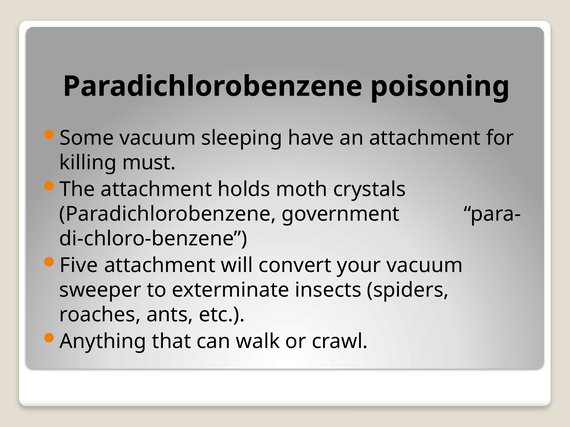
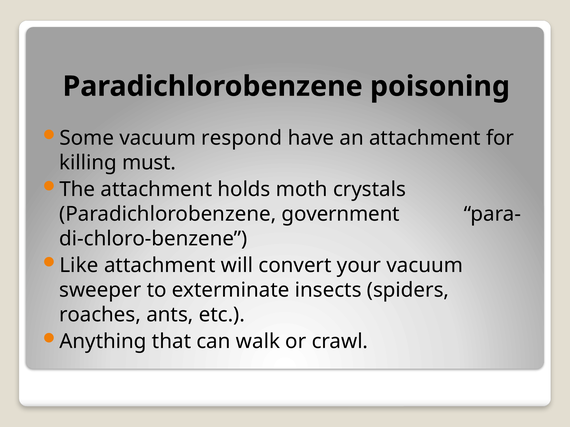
sleeping: sleeping -> respond (242, 138)
Five: Five -> Like (79, 266)
